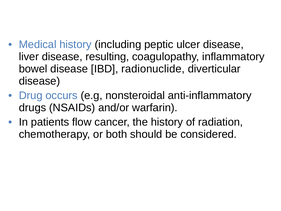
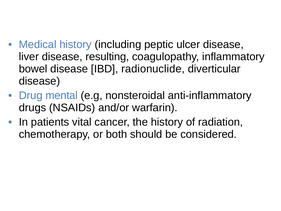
occurs: occurs -> mental (62, 95)
flow: flow -> vital (82, 122)
